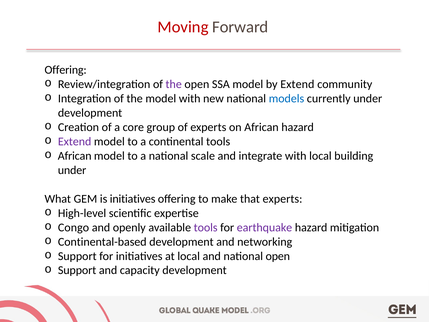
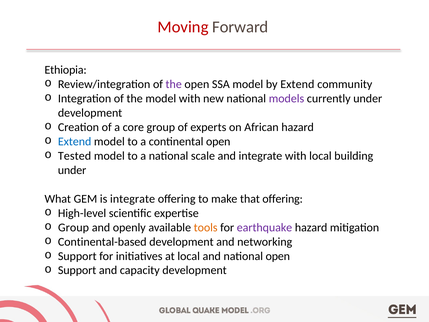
Offering: Offering -> Ethiopia (66, 70)
models colour: blue -> purple (286, 99)
Extend colour: purple -> blue (75, 141)
continental tools: tools -> open (218, 141)
African: African -> Tested (75, 156)
is initiatives: initiatives -> integrate (133, 199)
that experts: experts -> offering (283, 199)
Congo: Congo -> Group (74, 227)
tools colour: purple -> orange (206, 227)
